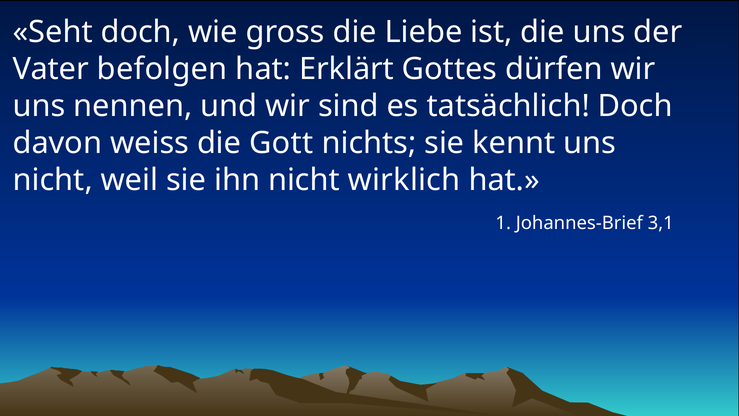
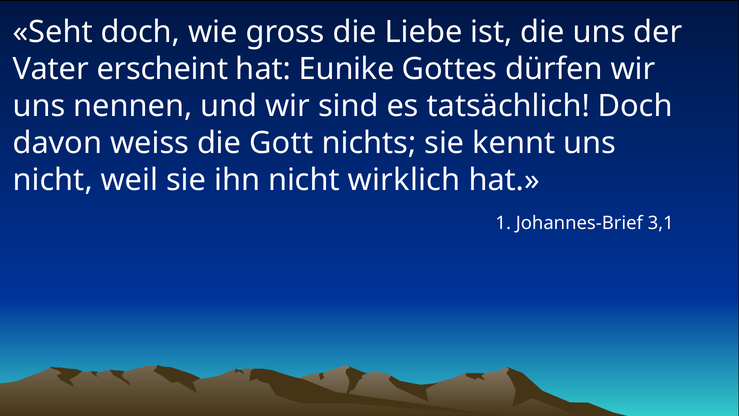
befolgen: befolgen -> erscheint (162, 69)
Erklärt: Erklärt -> Eunike (347, 69)
